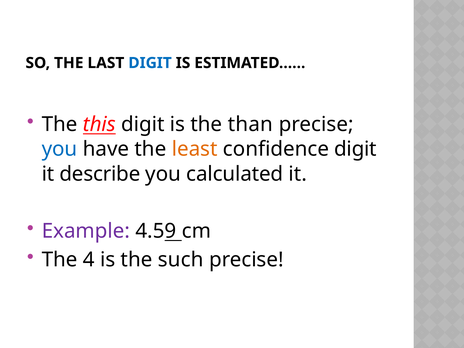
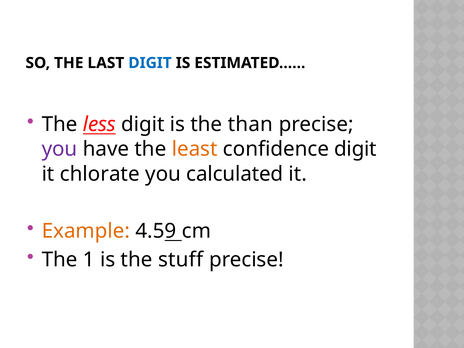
this: this -> less (99, 124)
you colour: blue -> purple (60, 149)
describe: describe -> chlorate (100, 174)
Example colour: purple -> orange (86, 231)
4: 4 -> 1 (89, 260)
such: such -> stuff (181, 260)
